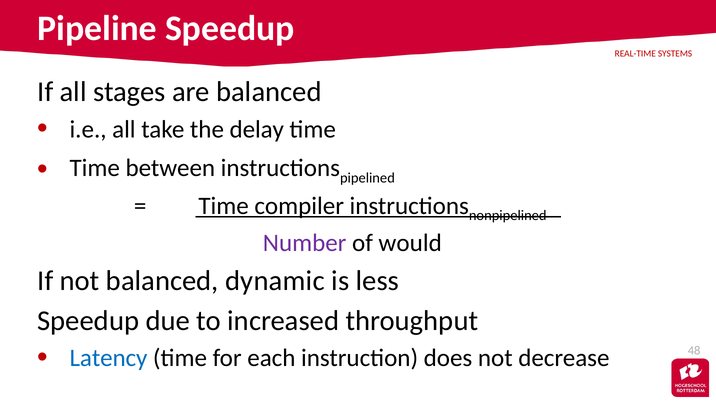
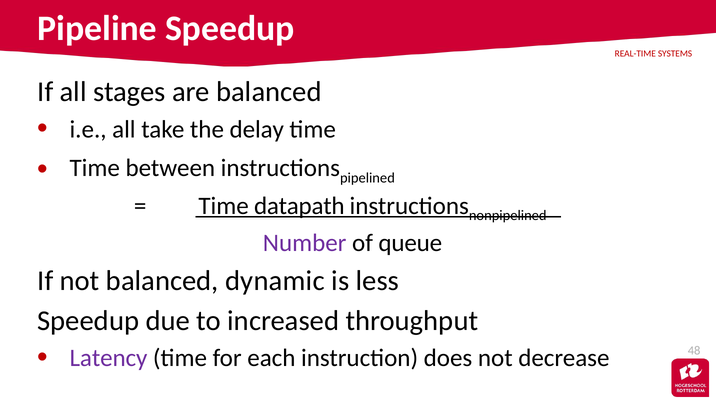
compiler: compiler -> datapath (299, 206)
would: would -> queue (410, 243)
Latency colour: blue -> purple (108, 358)
